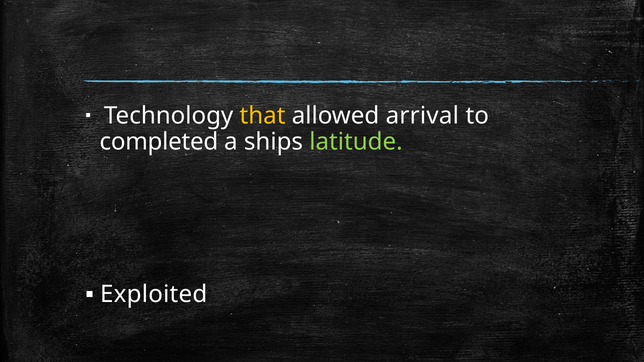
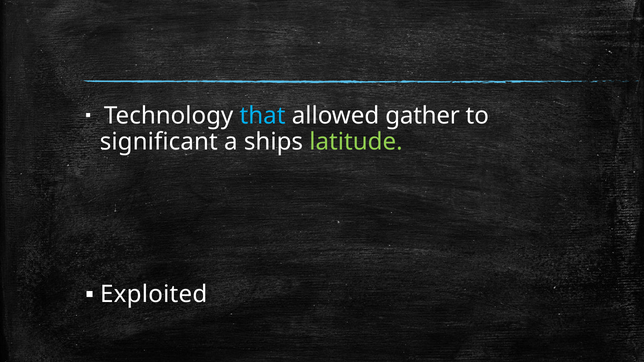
that colour: yellow -> light blue (263, 116)
arrival: arrival -> gather (423, 116)
completed: completed -> significant (159, 142)
